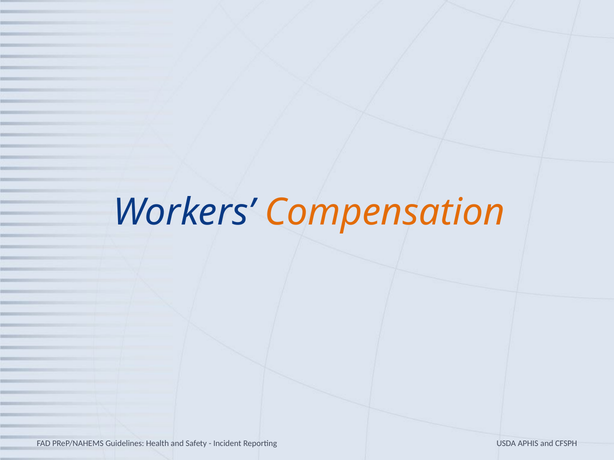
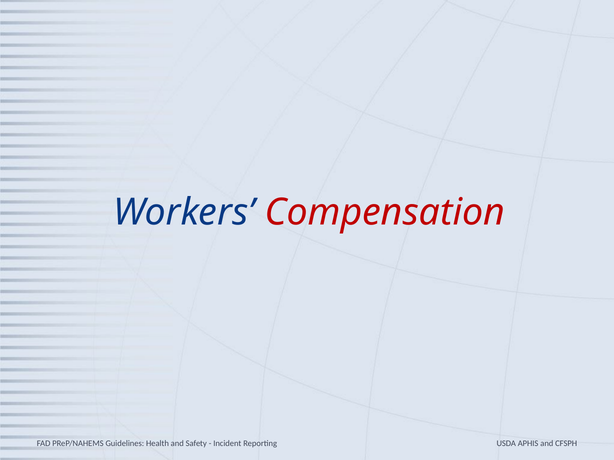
Compensation colour: orange -> red (385, 212)
